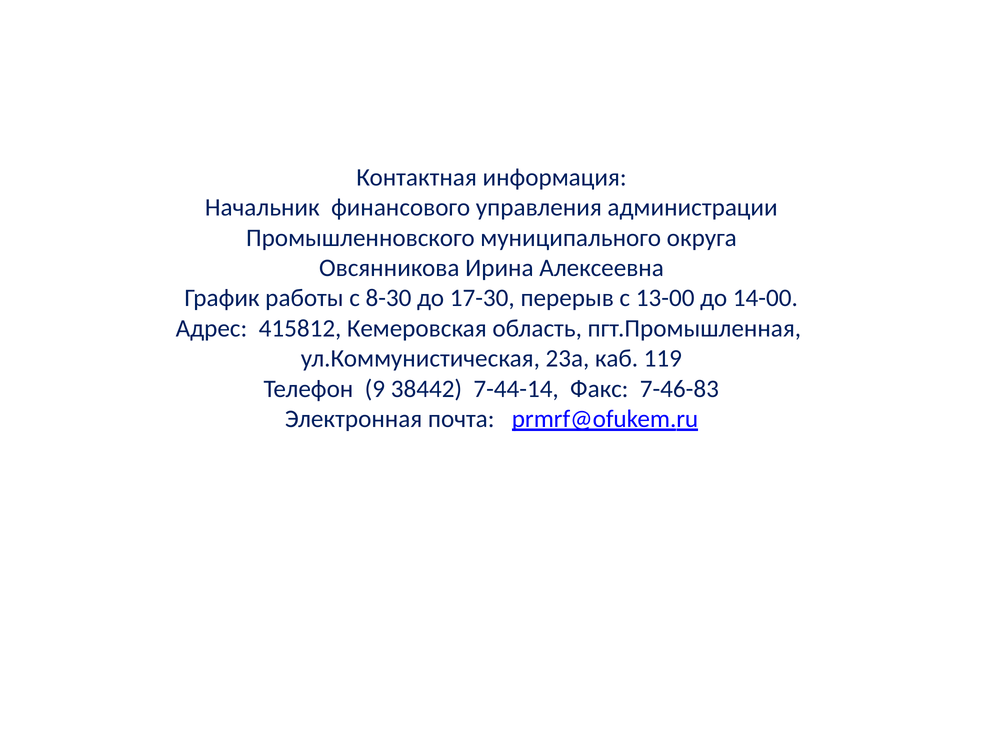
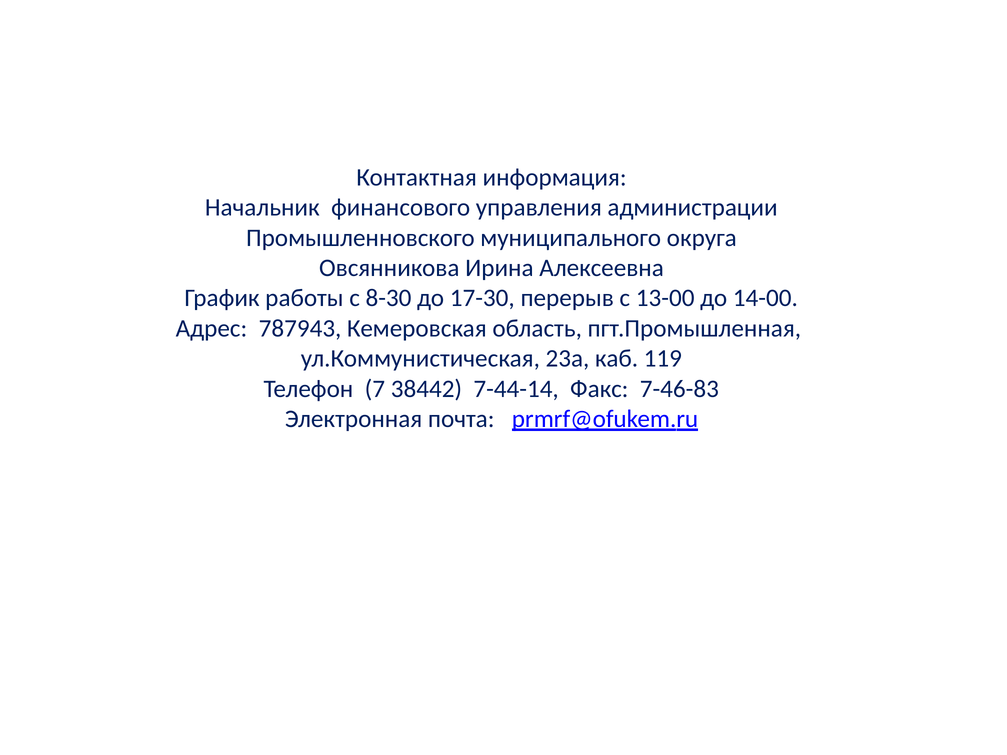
415812: 415812 -> 787943 (300, 328)
9: 9 -> 7 (375, 389)
